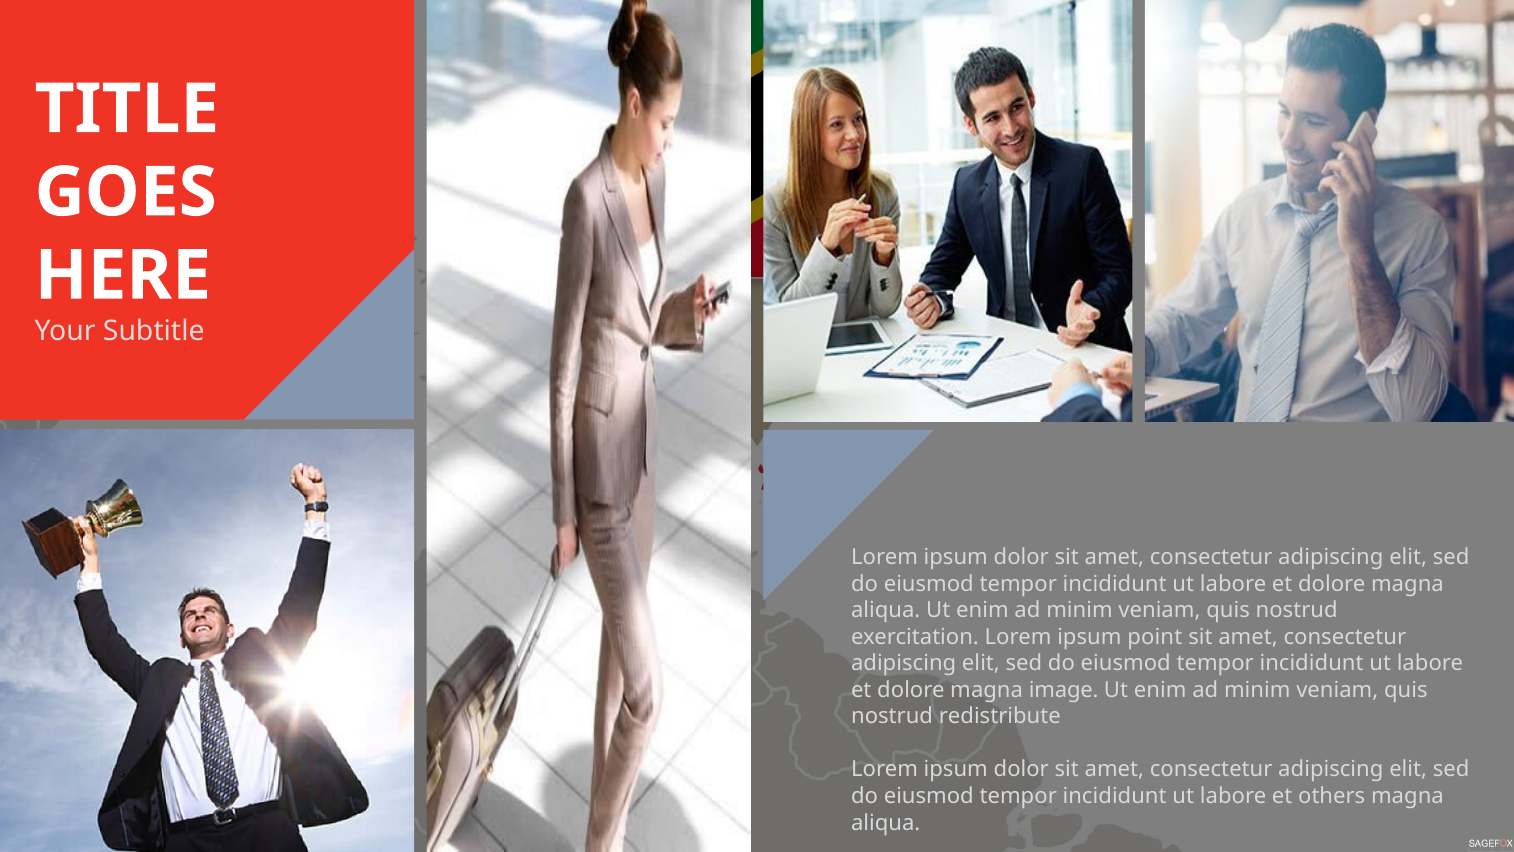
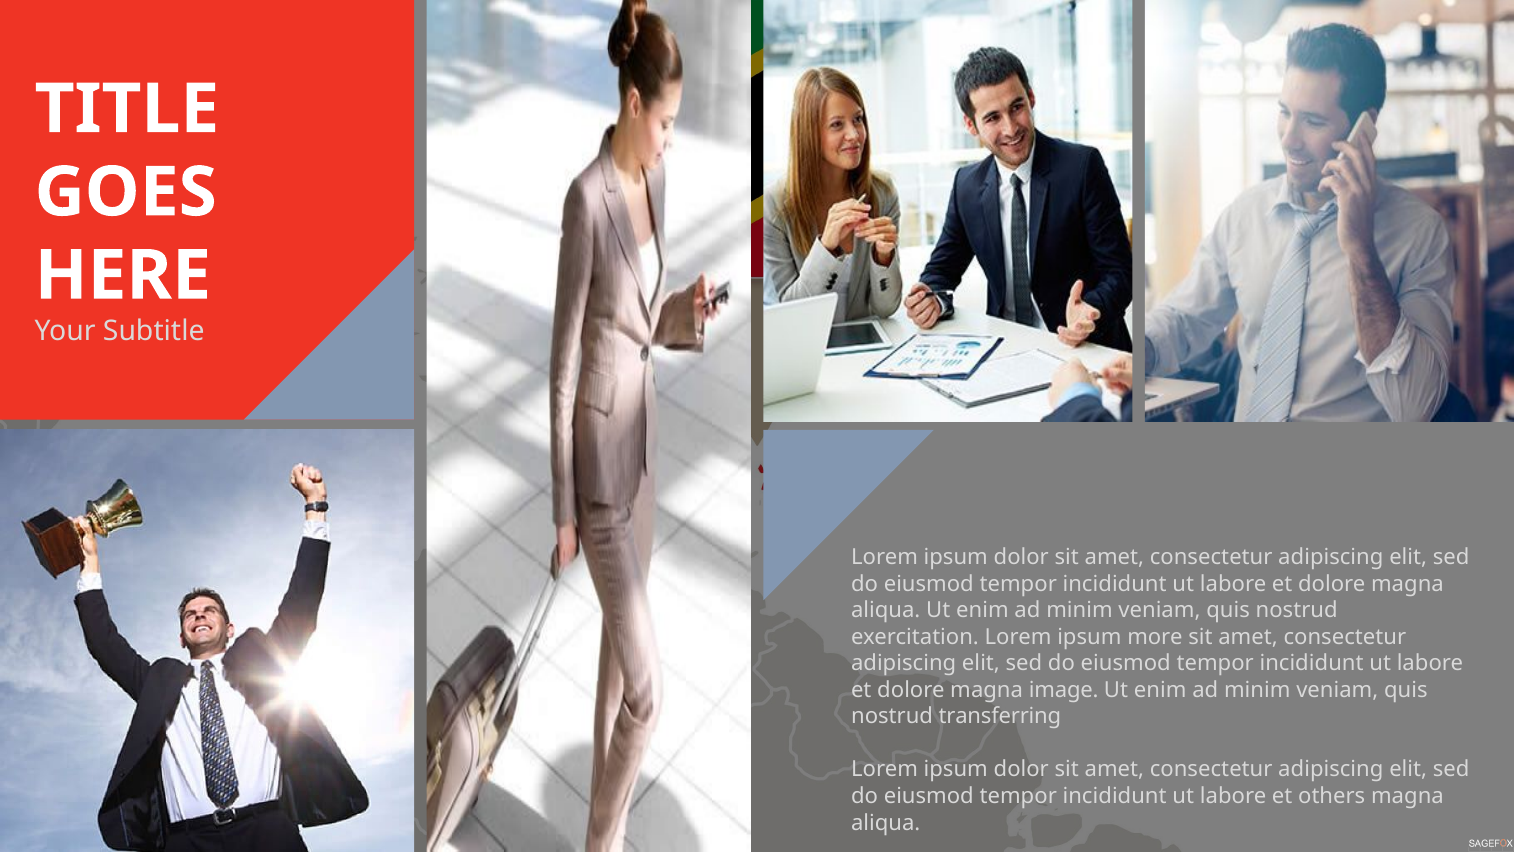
point: point -> more (1155, 637)
redistribute: redistribute -> transferring (1000, 716)
